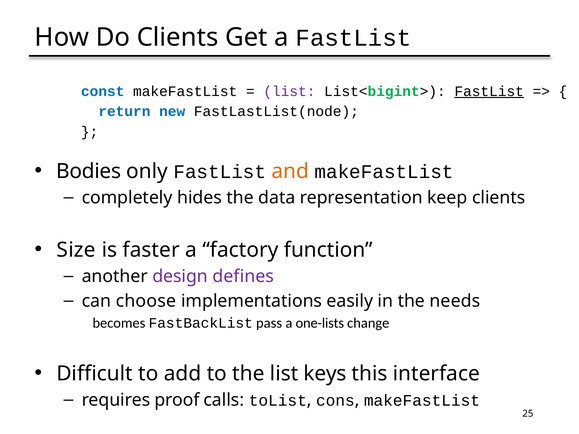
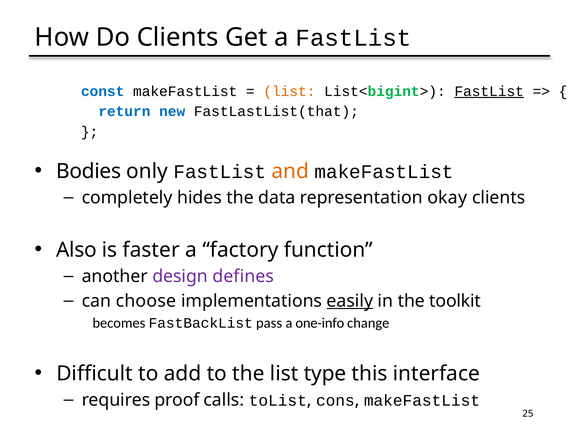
list colour: purple -> orange (289, 91)
FastLastList(node: FastLastList(node -> FastLastList(that (276, 112)
keep: keep -> okay (447, 198)
Size: Size -> Also (76, 250)
easily underline: none -> present (350, 301)
needs: needs -> toolkit (455, 301)
one-lists: one-lists -> one-info (320, 323)
keys: keys -> type (325, 374)
